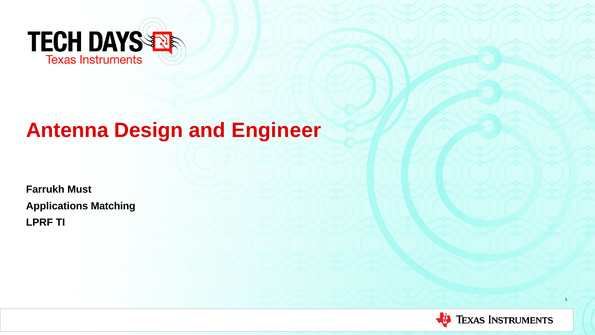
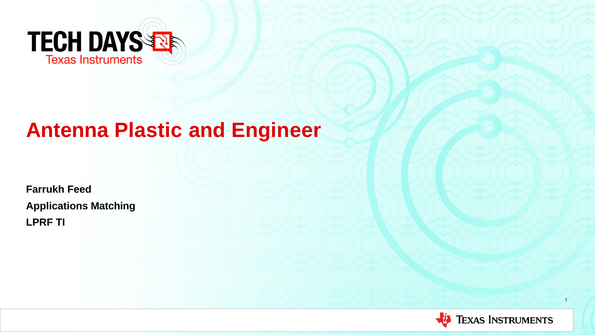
Design: Design -> Plastic (149, 130)
Must: Must -> Feed (79, 189)
